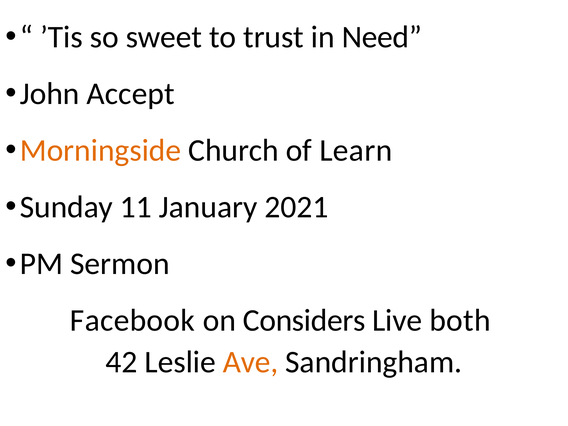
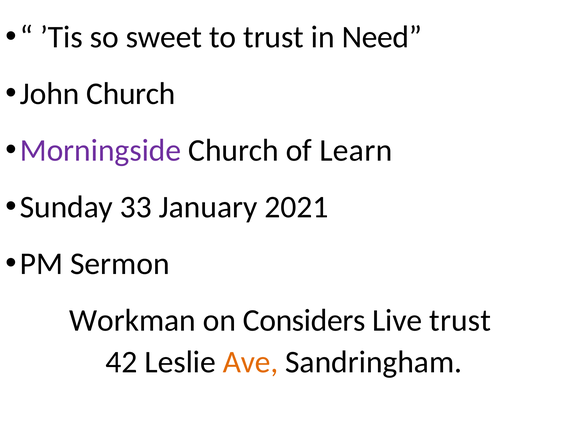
John Accept: Accept -> Church (131, 94)
Morningside colour: orange -> purple (101, 150)
11: 11 -> 33 (136, 207)
Facebook: Facebook -> Workman (133, 320)
Live both: both -> trust (460, 320)
